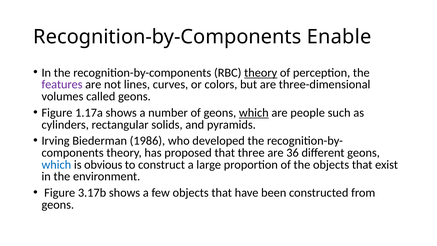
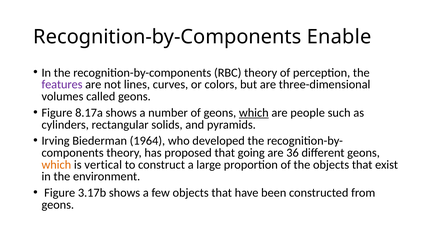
theory underline: present -> none (261, 73)
1.17a: 1.17a -> 8.17a (89, 113)
1986: 1986 -> 1964 (147, 141)
three: three -> going (251, 153)
which colour: blue -> orange (56, 164)
obvious: obvious -> vertical (103, 164)
